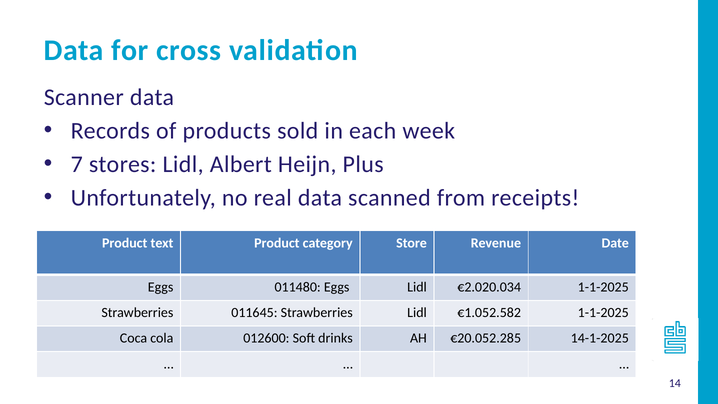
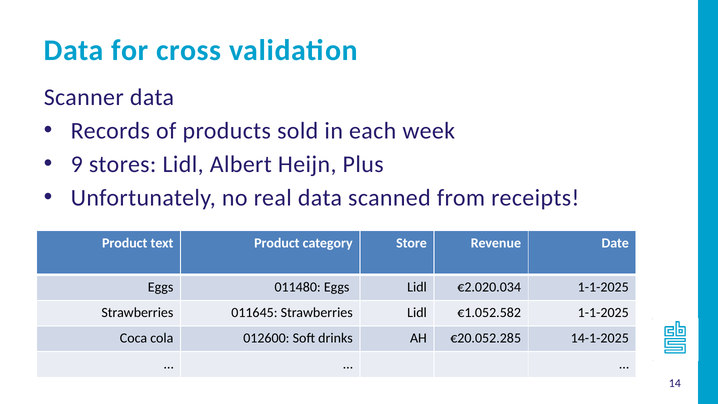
7: 7 -> 9 (77, 164)
